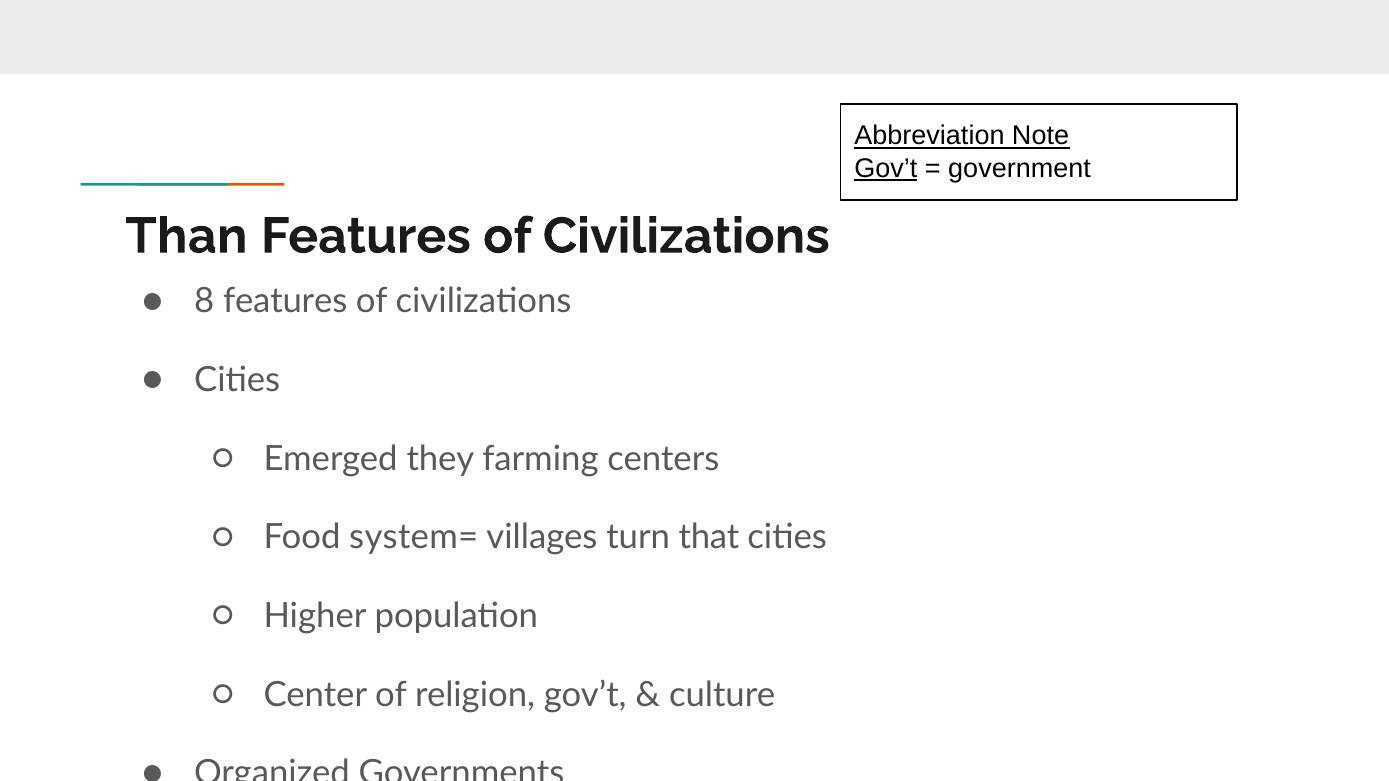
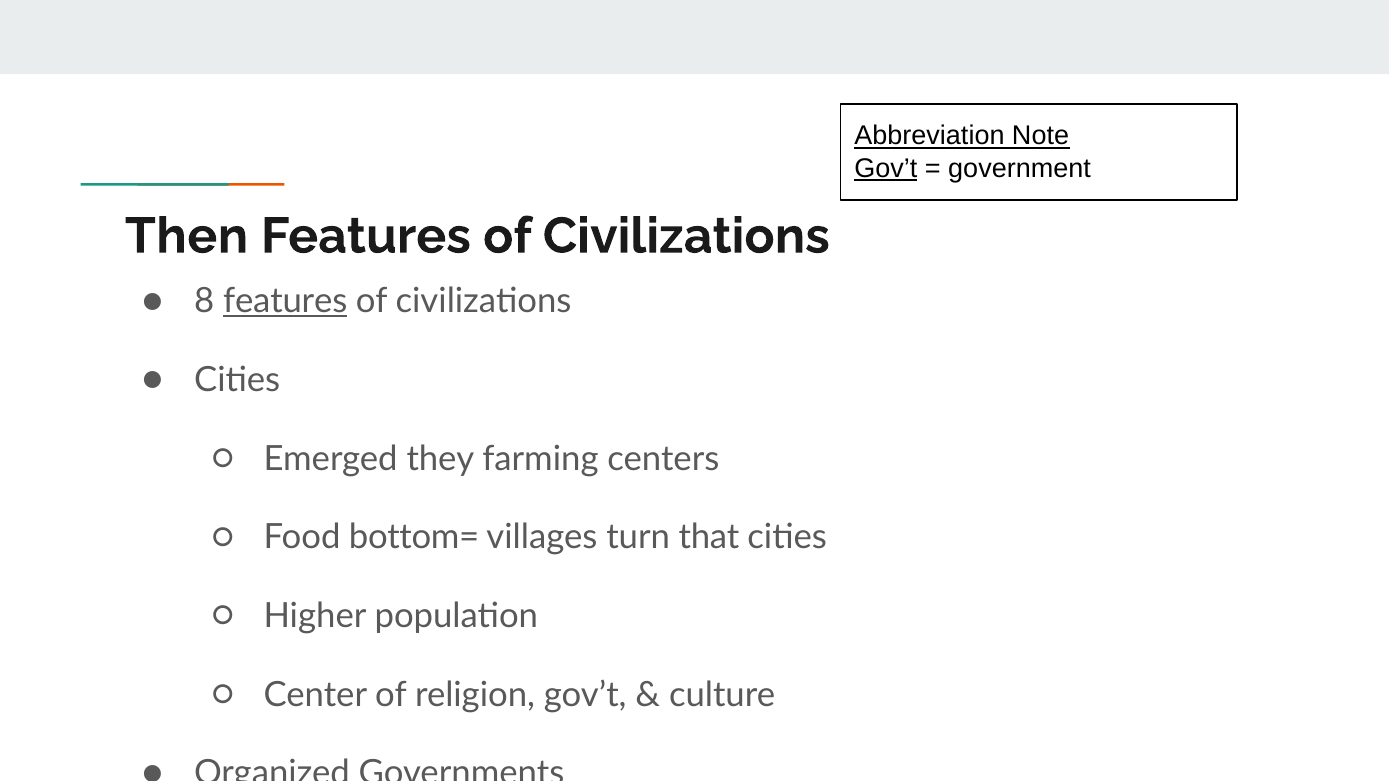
Than: Than -> Then (186, 236)
features underline: none -> present (285, 301)
system=: system= -> bottom= (414, 538)
